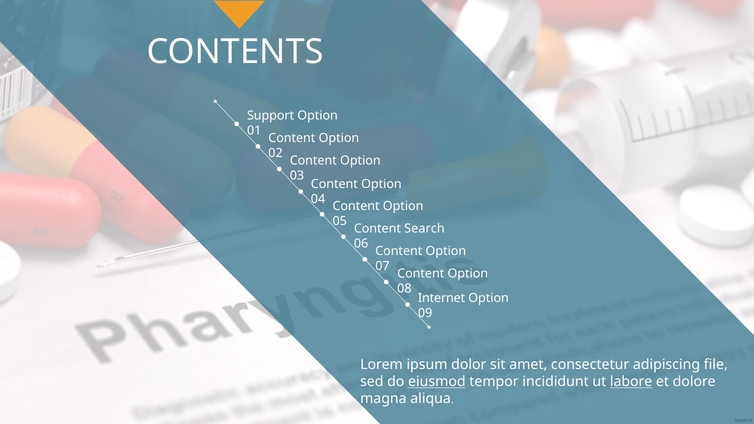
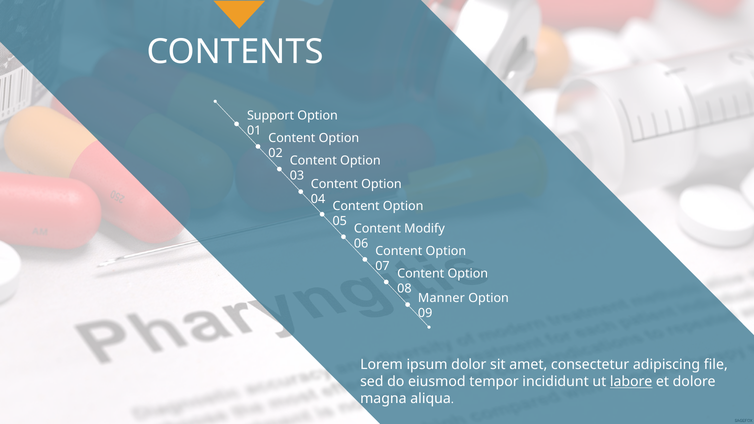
Search: Search -> Modify (425, 228)
Internet: Internet -> Manner (441, 298)
eiusmod underline: present -> none (437, 382)
